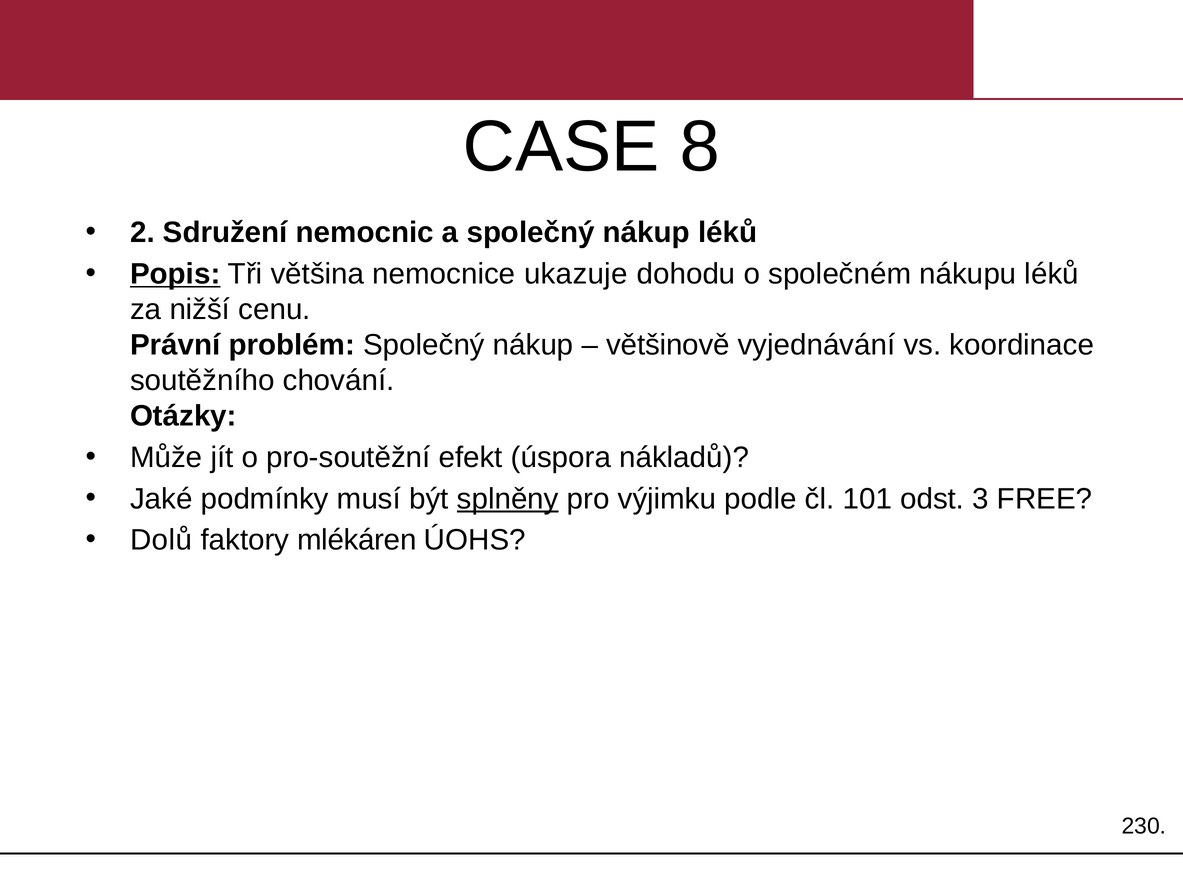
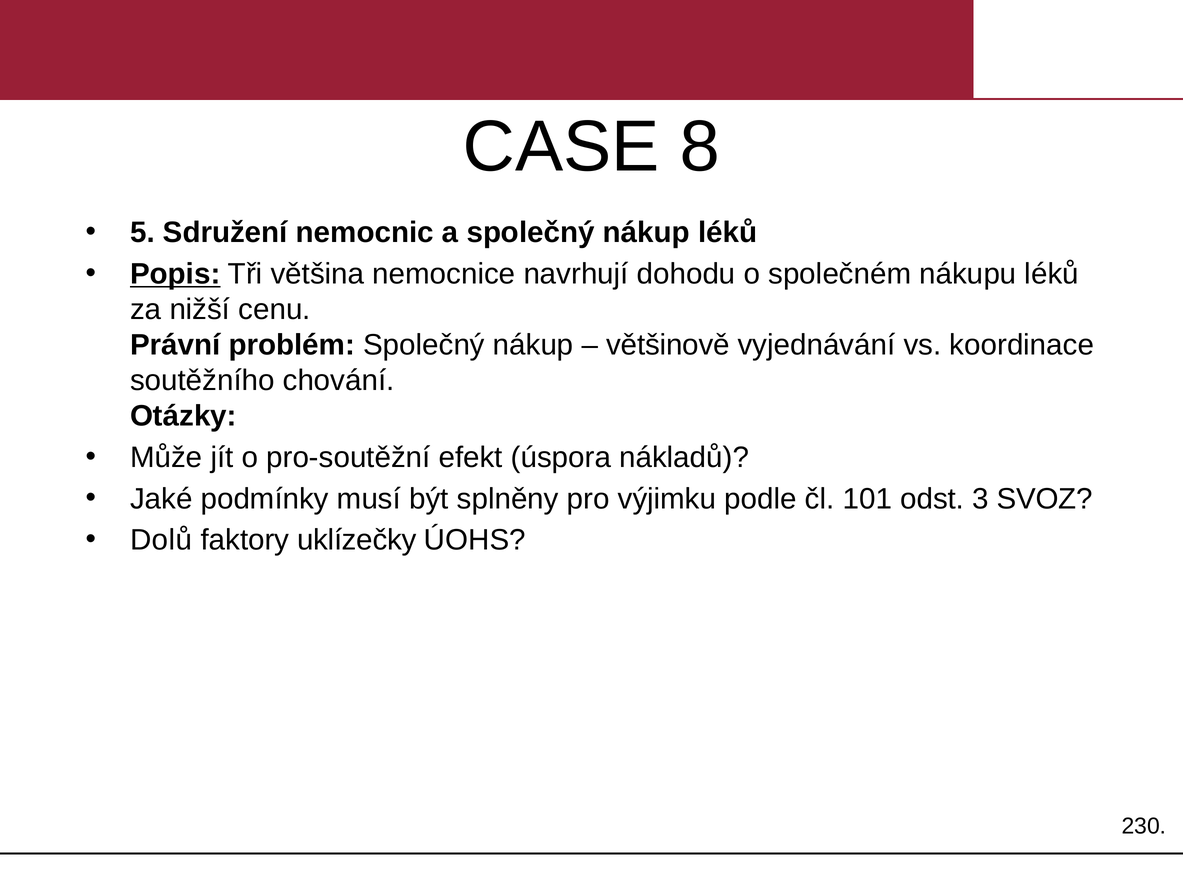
2: 2 -> 5 (142, 233)
ukazuje: ukazuje -> navrhují (576, 274)
splněny underline: present -> none (508, 499)
FREE: FREE -> SVOZ (1045, 499)
mlékáren: mlékáren -> uklízečky (357, 540)
